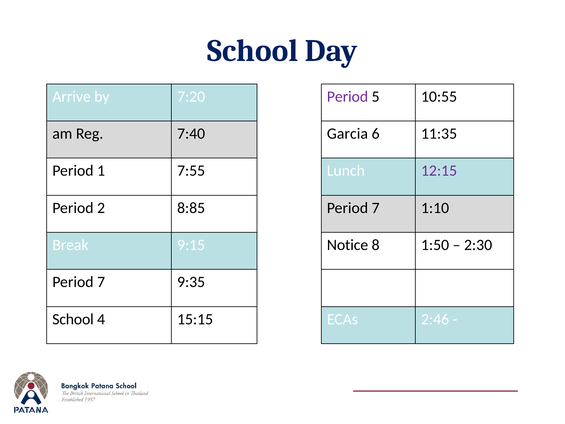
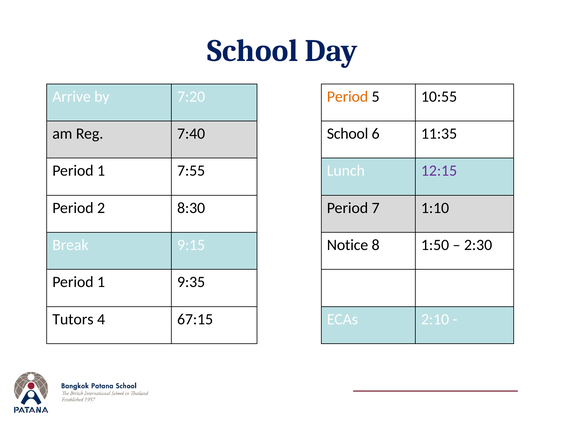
Period colour: purple -> orange (348, 96)
7:40 Garcia: Garcia -> School (348, 134)
8:85: 8:85 -> 8:30 (191, 208)
7: 7 -> 1 (101, 282)
School: School -> Tutors (73, 319)
15:15: 15:15 -> 67:15 (195, 319)
2:46: 2:46 -> 2:10 (435, 319)
